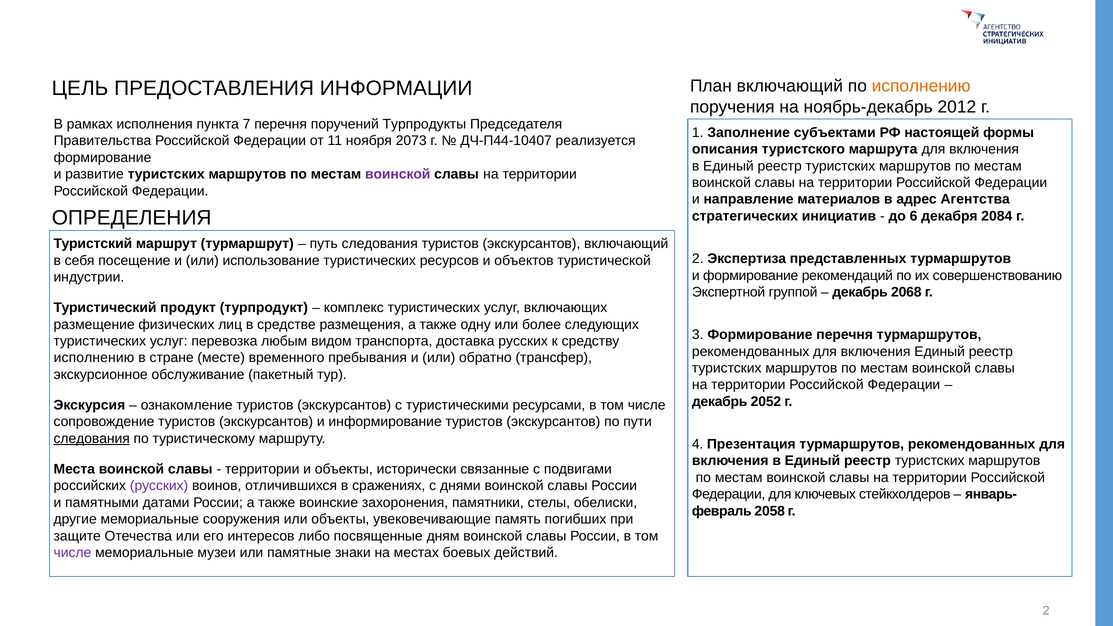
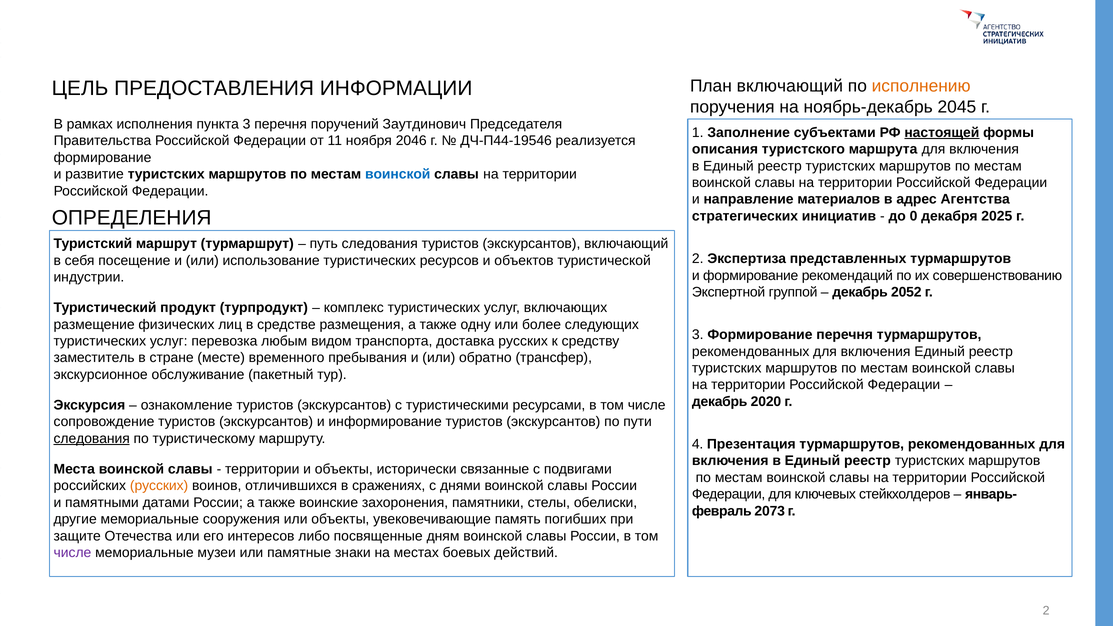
2012: 2012 -> 2045 (957, 107)
пункта 7: 7 -> 3 (247, 124)
Турпродукты: Турпродукты -> Заутдинович (424, 124)
настоящей underline: none -> present (942, 133)
2073: 2073 -> 2046 (411, 141)
ДЧ-П44-10407: ДЧ-П44-10407 -> ДЧ-П44-19546 (506, 141)
воинской colour: purple -> blue (398, 174)
6: 6 -> 0 (914, 216)
2084: 2084 -> 2025 (997, 216)
2068: 2068 -> 2052 (906, 292)
исполнению: исполнению -> заместитель (94, 358)
2052: 2052 -> 2020 (766, 402)
русских colour: purple -> orange (159, 486)
2058: 2058 -> 2073 (770, 511)
